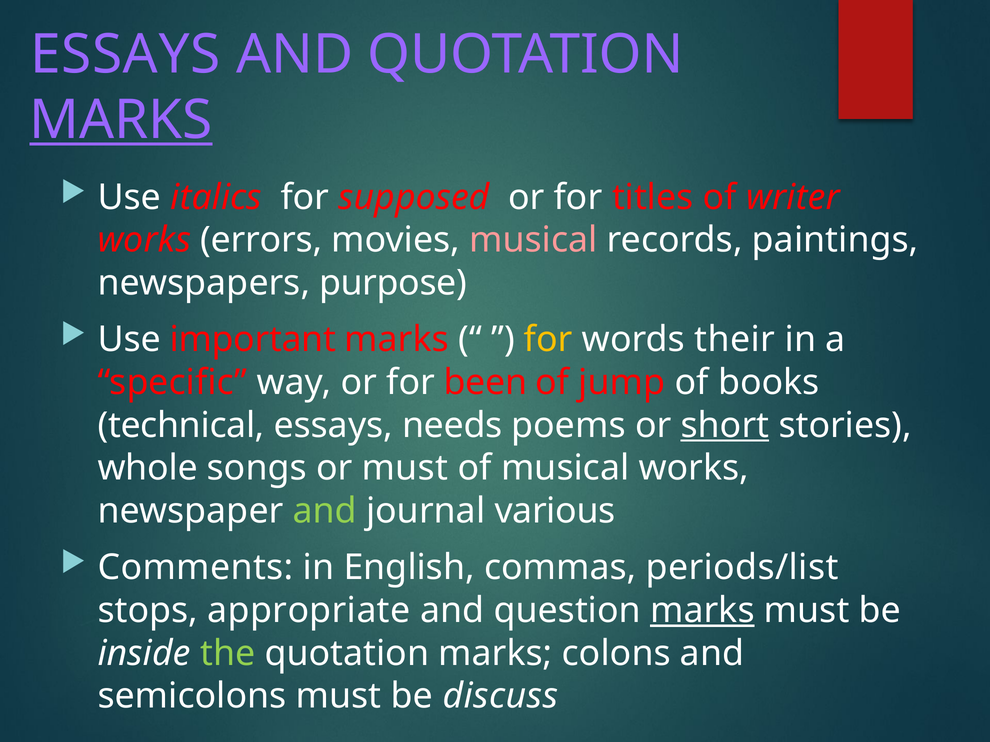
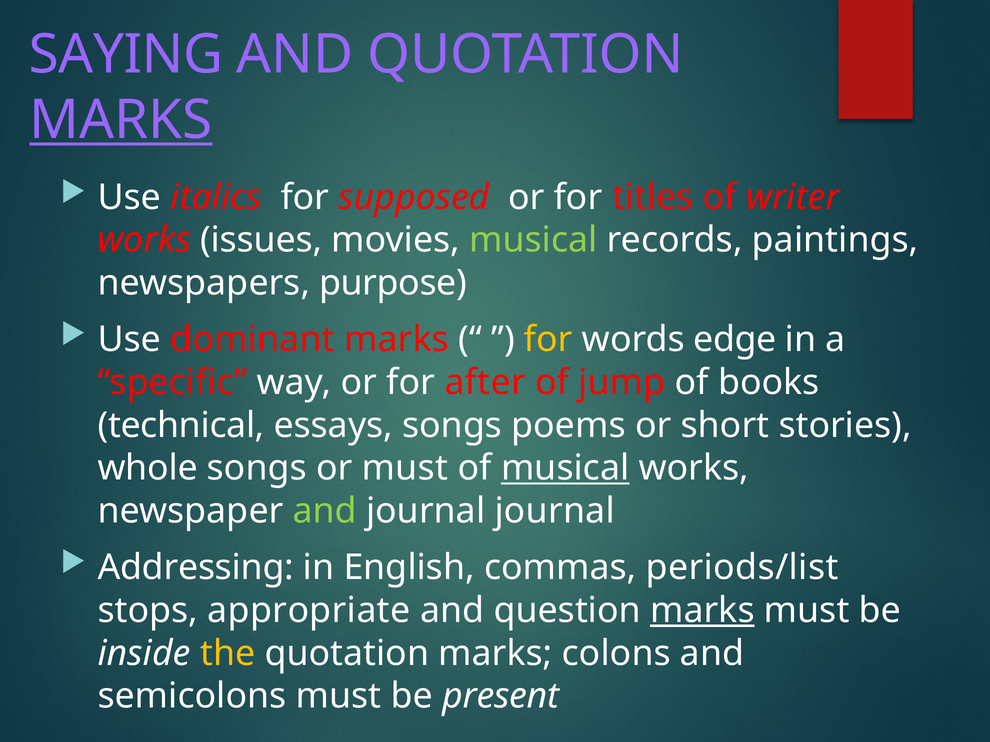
ESSAYS: ESSAYS -> SAYING (126, 54)
errors: errors -> issues (261, 240)
musical colour: pink -> light green (533, 240)
important: important -> dominant (253, 340)
their: their -> edge (735, 340)
been: been -> after (485, 383)
essays needs: needs -> songs (452, 426)
short underline: present -> none (725, 426)
musical underline: none -> present (565, 468)
journal various: various -> journal (555, 511)
Comments: Comments -> Addressing (196, 568)
the colour: light green -> yellow (228, 654)
discuss: discuss -> present (501, 697)
